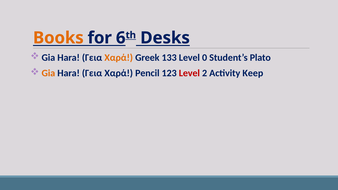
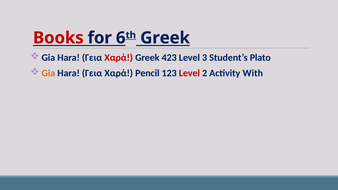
Books colour: orange -> red (58, 38)
Desks: Desks -> Greek (165, 38)
Χαρά colour: orange -> red (119, 58)
133: 133 -> 423 (169, 58)
0: 0 -> 3 (205, 58)
Keep: Keep -> With (253, 73)
